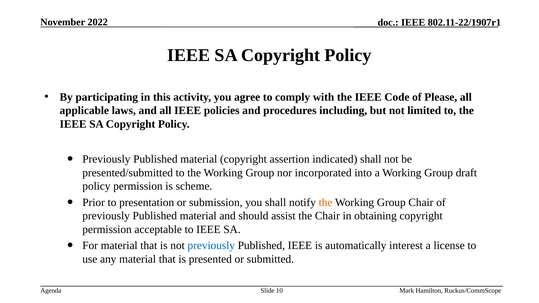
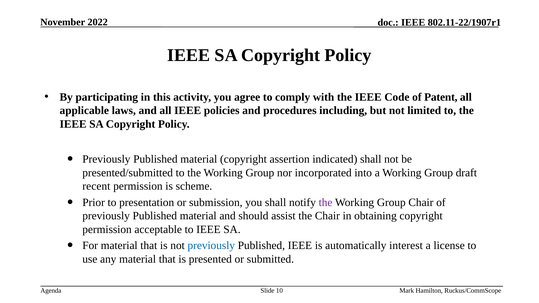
Please: Please -> Patent (441, 97)
policy: policy -> recent (96, 186)
the colour: orange -> purple (326, 203)
